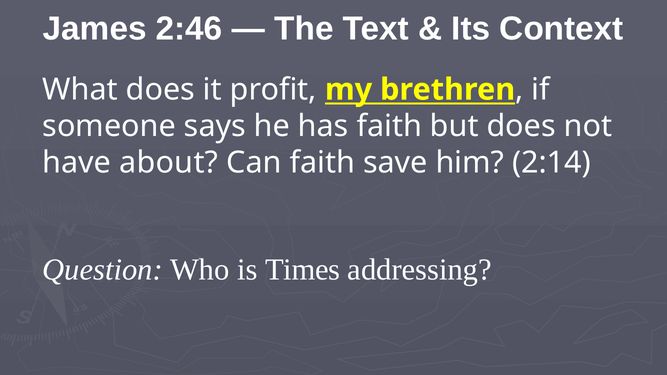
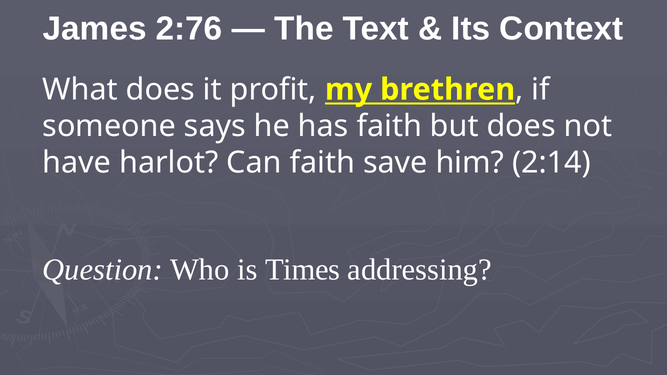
2:46: 2:46 -> 2:76 (189, 29)
about: about -> harlot (169, 163)
